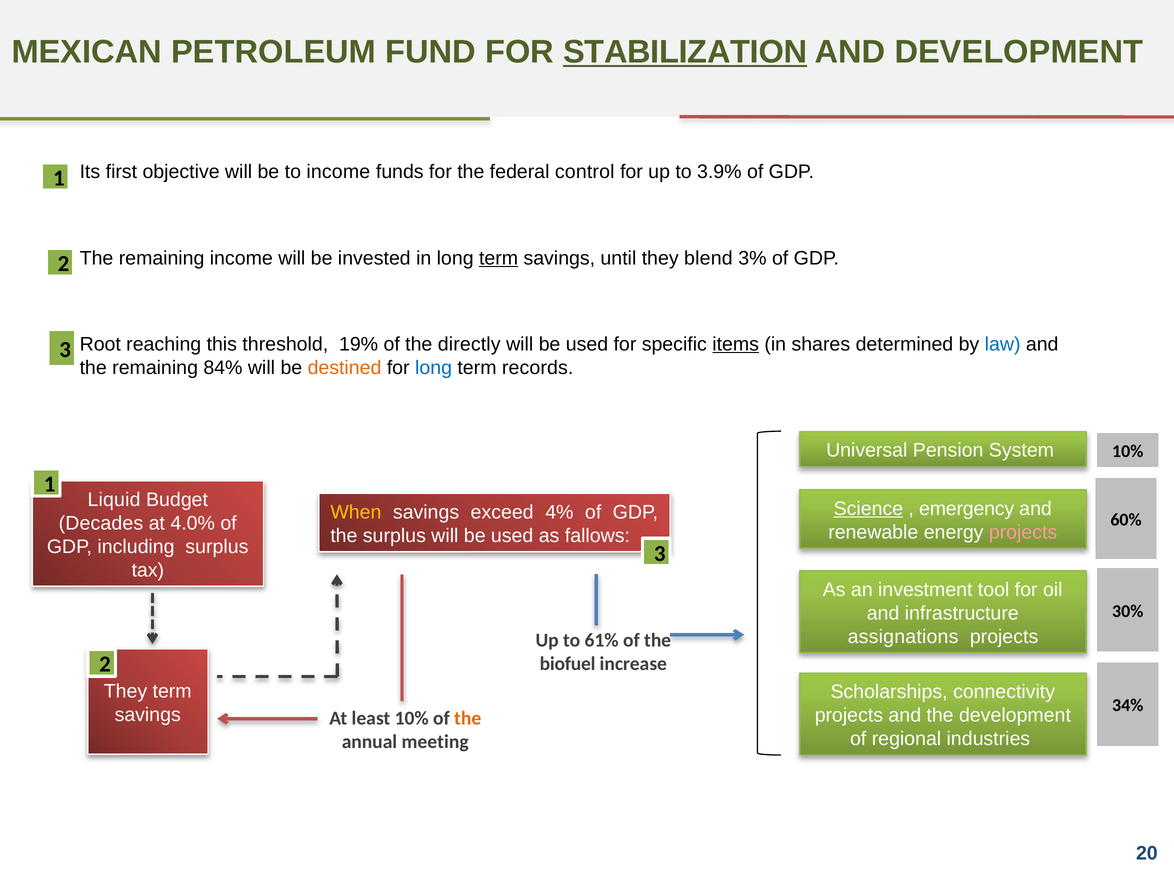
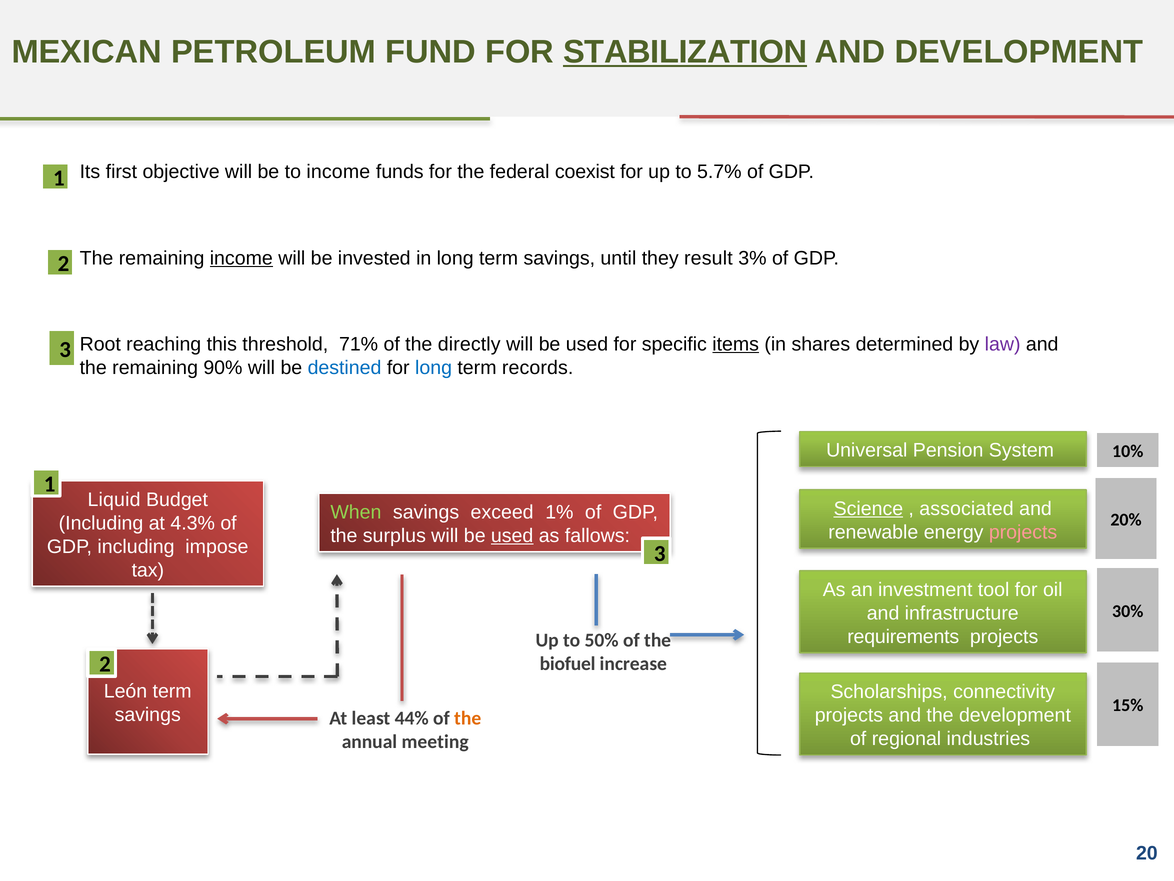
control: control -> coexist (585, 172)
3.9%: 3.9% -> 5.7% (719, 172)
income underline: none -> present (241, 258)
term underline: present -> none (499, 258)
blend: blend -> result (708, 258)
19%: 19% -> 71% (359, 344)
law colour: blue -> purple (1003, 344)
84%: 84% -> 90% (223, 367)
destined colour: orange -> blue (345, 367)
emergency: emergency -> associated (967, 508)
When colour: yellow -> light green (356, 512)
4%: 4% -> 1% (559, 512)
60%: 60% -> 20% (1126, 519)
Decades: Decades -> Including (101, 523)
4.0%: 4.0% -> 4.3% (193, 523)
used underline: none -> present (512, 535)
including surplus: surplus -> impose (217, 546)
assignations: assignations -> requirements (903, 636)
61%: 61% -> 50% (602, 640)
They: They -> León (125, 691)
34%: 34% -> 15% (1128, 705)
least 10%: 10% -> 44% (412, 718)
